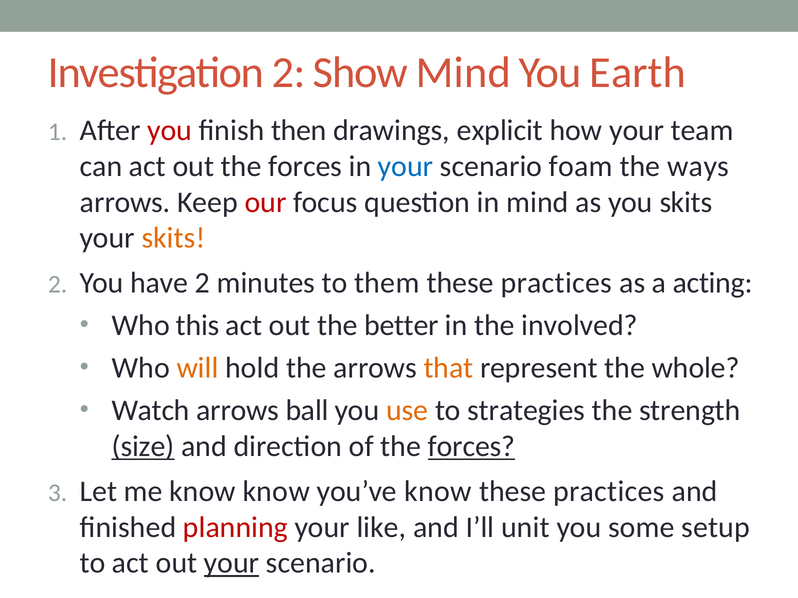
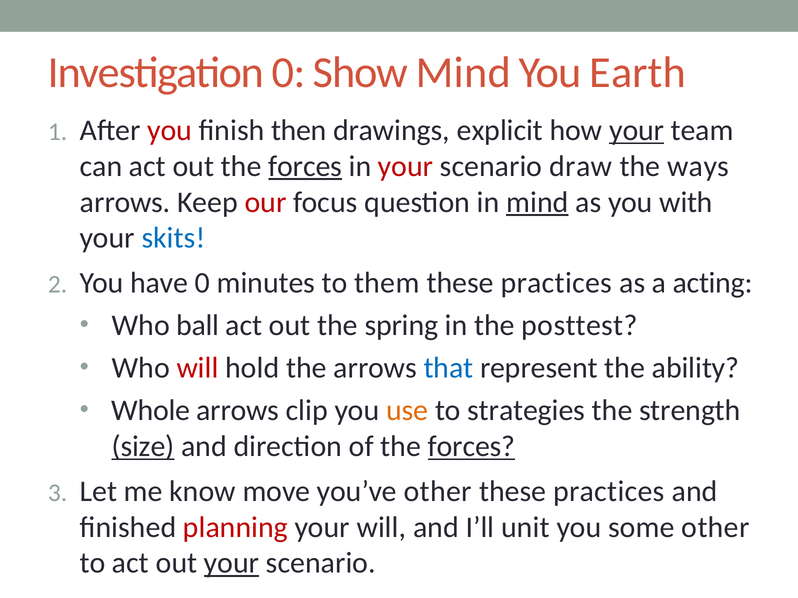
Investigation 2: 2 -> 0 (289, 73)
your underline: none -> present (637, 130)
forces underline: none -> present (305, 166)
your colour: blue -> red (406, 166)
foam: foam -> draw (581, 166)
mind underline: none -> present (537, 202)
you skits: skits -> with (686, 202)
skits colour: orange -> blue (173, 238)
have 2: 2 -> 0 (202, 283)
this: this -> ball (198, 326)
better: better -> spring (401, 326)
involved: involved -> posttest (579, 326)
will colour: orange -> red (198, 368)
that colour: orange -> blue (448, 368)
whole: whole -> ability (696, 368)
Watch: Watch -> Whole (151, 411)
ball: ball -> clip (307, 411)
know know: know -> move (276, 492)
you’ve know: know -> other (438, 492)
your like: like -> will (381, 528)
some setup: setup -> other (715, 528)
